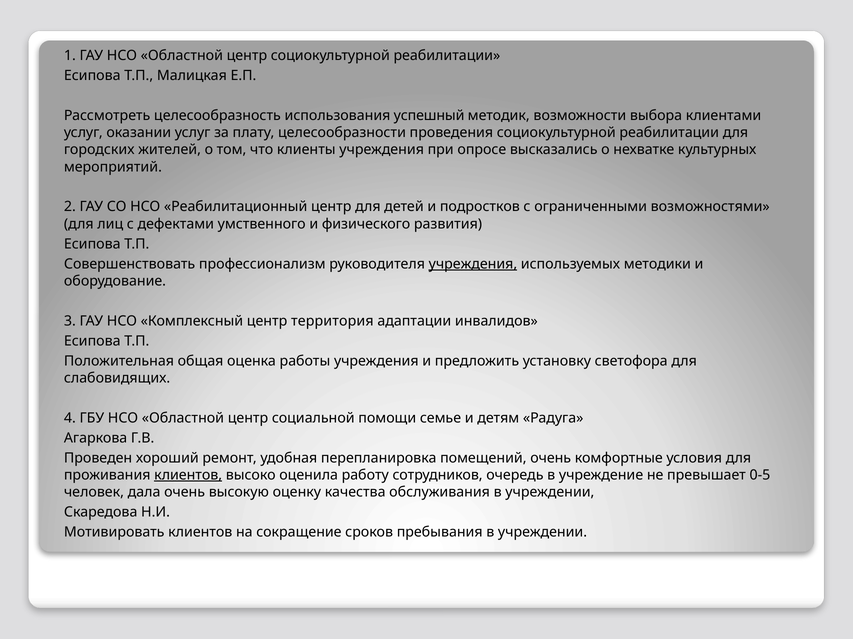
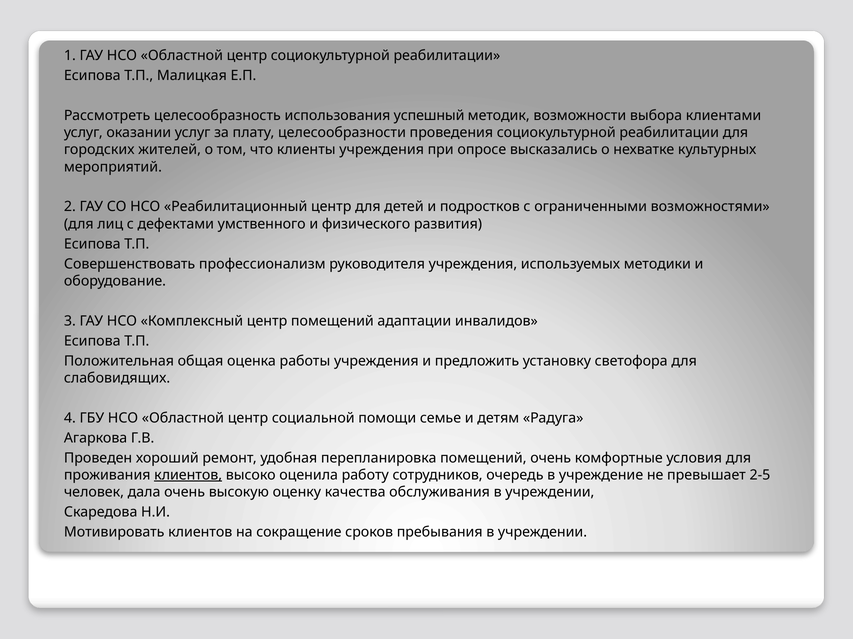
учреждения underline: present -> none (473, 264)
центр территория: территория -> помещений (332, 321)
0-5: 0-5 -> 2-5 (760, 475)
